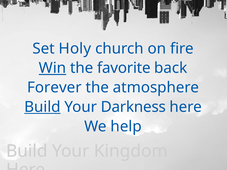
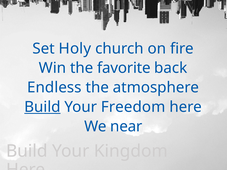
Win underline: present -> none (52, 68)
Forever: Forever -> Endless (54, 88)
Darkness: Darkness -> Freedom (133, 107)
help: help -> near (126, 127)
